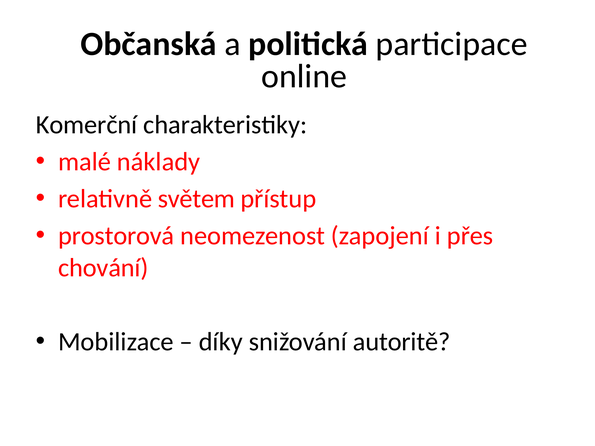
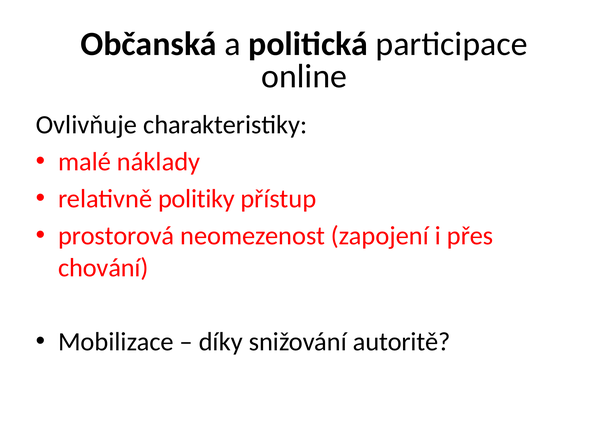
Komerční: Komerční -> Ovlivňuje (86, 125)
světem: světem -> politiky (196, 199)
